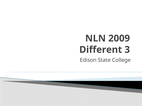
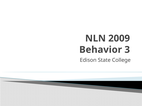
Different: Different -> Behavior (101, 50)
